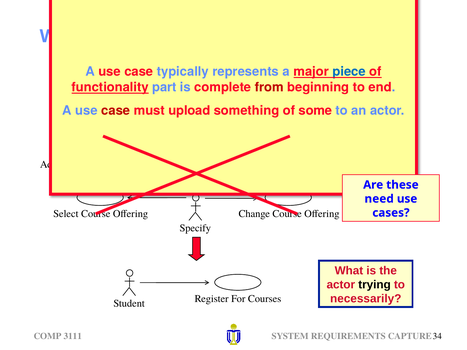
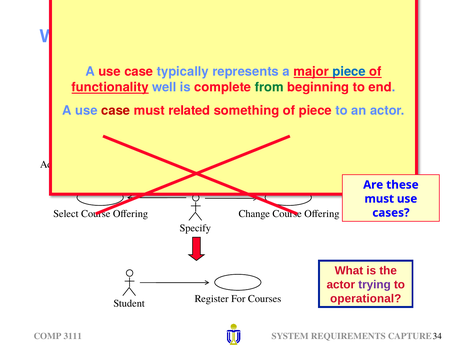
part: part -> well (164, 87)
from colour: red -> green (269, 87)
upload: upload -> related (189, 111)
of some: some -> piece (315, 111)
need: need -> must (379, 199)
trying colour: black -> purple (375, 285)
necessarily: necessarily -> operational (366, 299)
